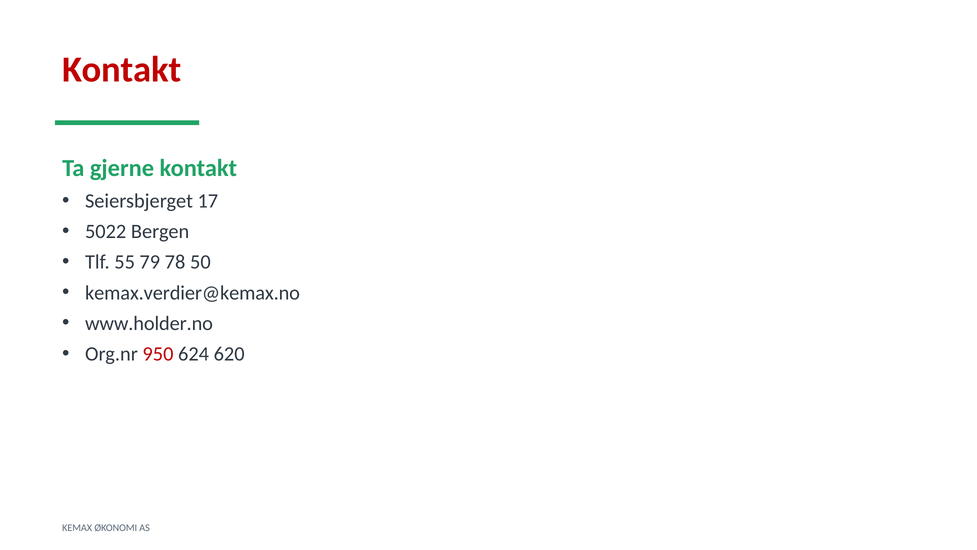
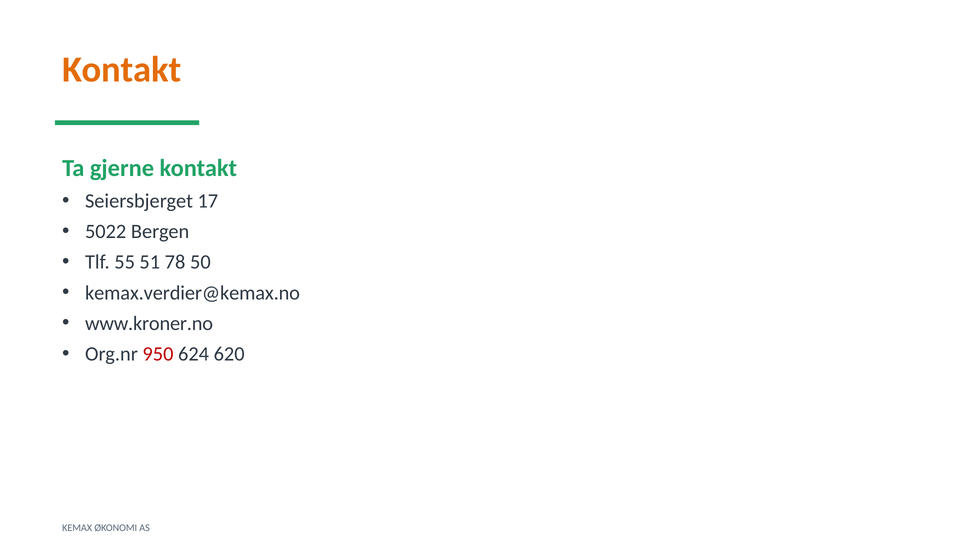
Kontakt colour: red -> orange (122, 70)
79: 79 -> 51 (150, 262)
www.holder.no: www.holder.no -> www.kroner.no (149, 323)
